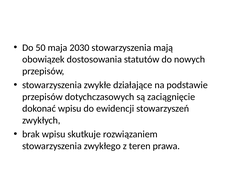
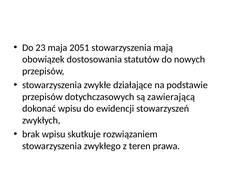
50: 50 -> 23 (41, 48)
2030: 2030 -> 2051 (79, 48)
zaciągnięcie: zaciągnięcie -> zawierającą (171, 97)
